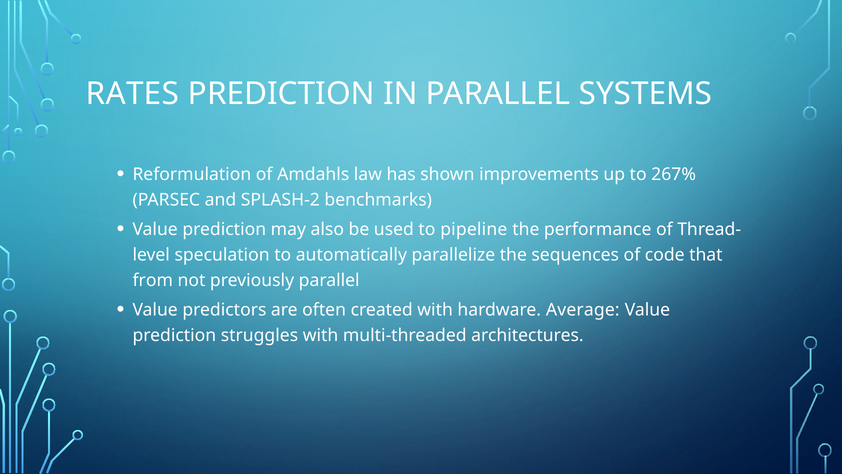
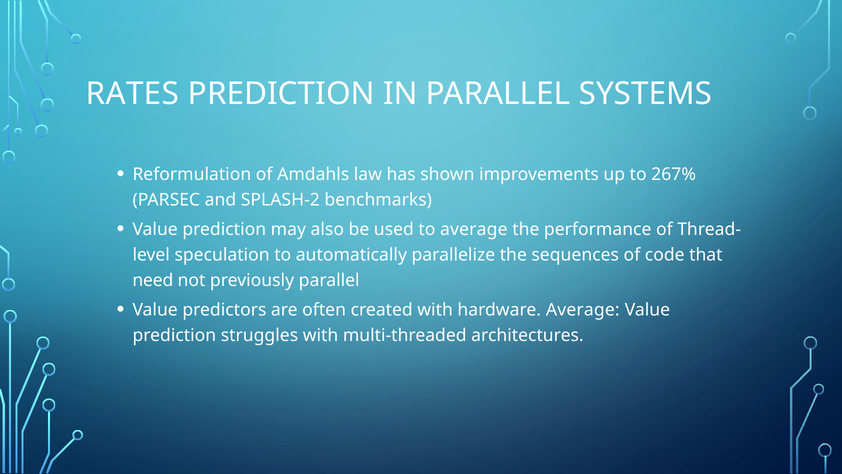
to pipeline: pipeline -> average (474, 229)
from: from -> need (153, 280)
